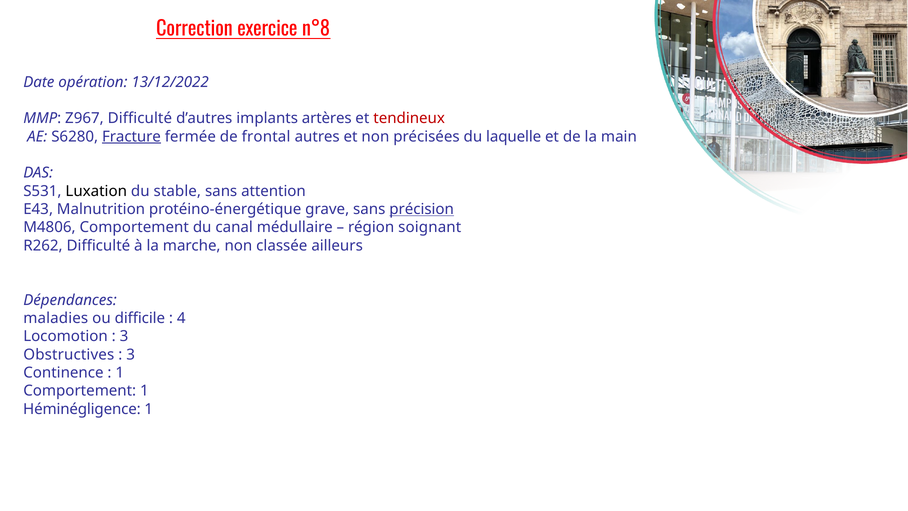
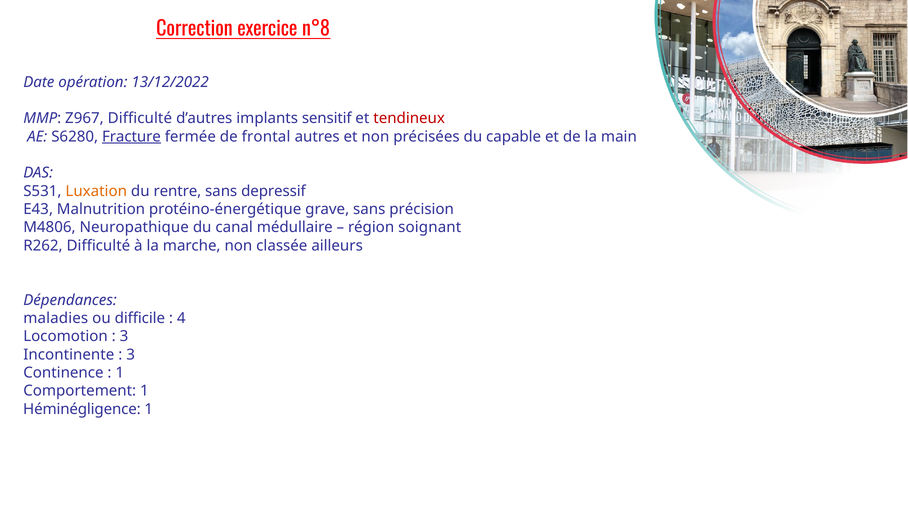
artères: artères -> sensitif (327, 118)
laquelle: laquelle -> capable (514, 136)
Luxation colour: black -> orange (96, 191)
stable: stable -> rentre (177, 191)
attention: attention -> depressif (273, 191)
précision underline: present -> none (422, 209)
M4806 Comportement: Comportement -> Neuropathique (134, 227)
Obstructives: Obstructives -> Incontinente (69, 354)
